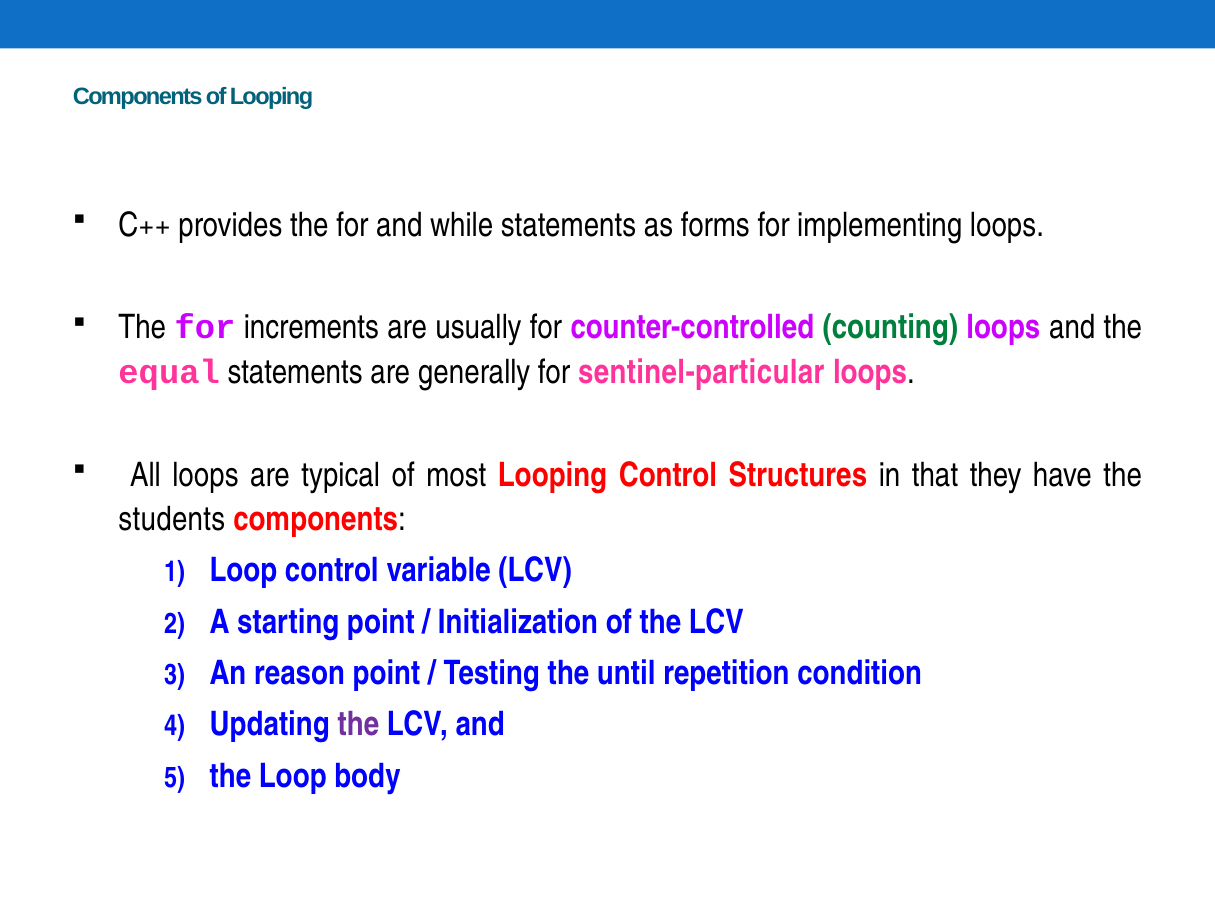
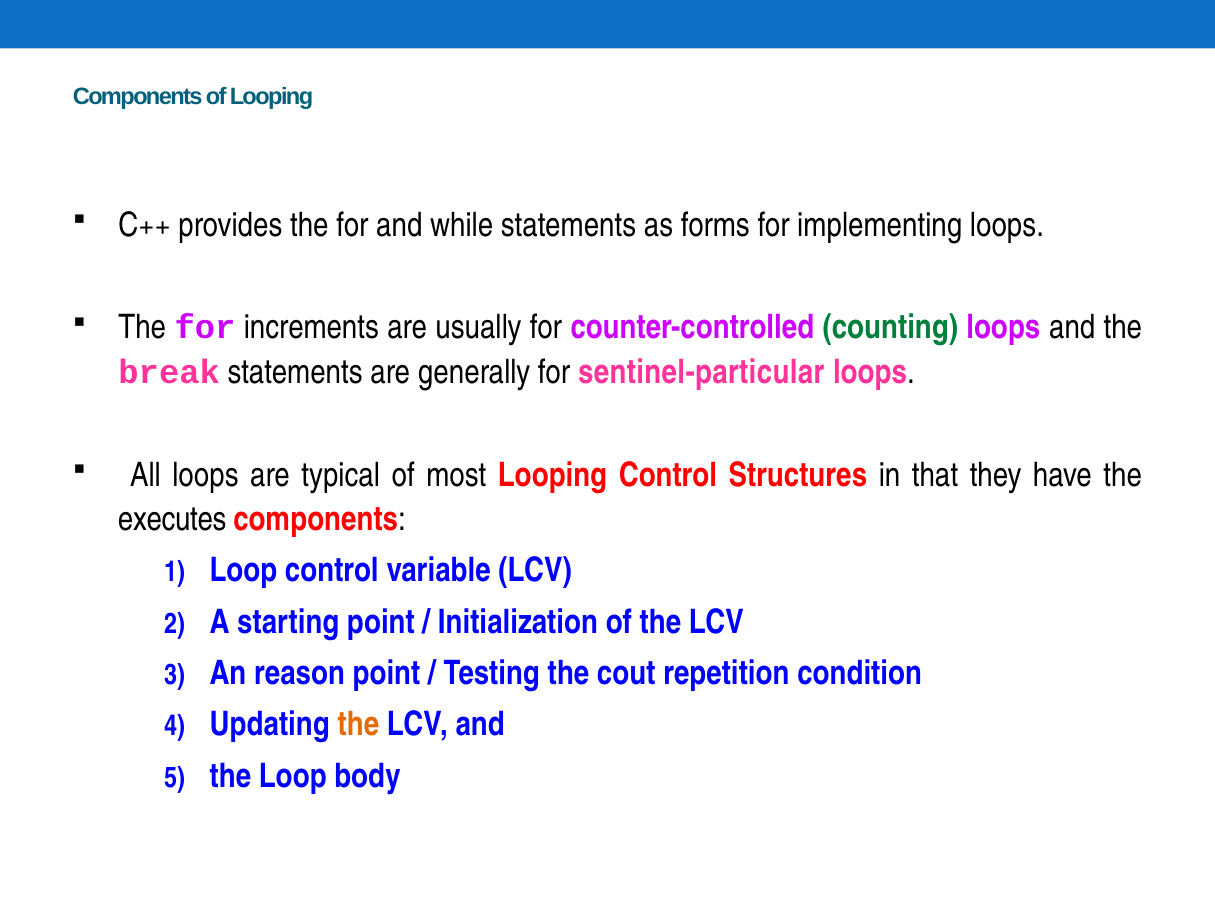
equal: equal -> break (169, 372)
students: students -> executes (172, 520)
until: until -> cout (626, 674)
the colour: purple -> orange (358, 725)
